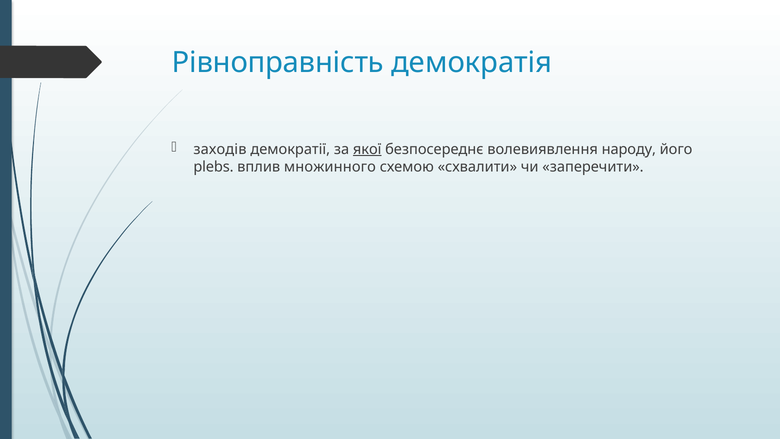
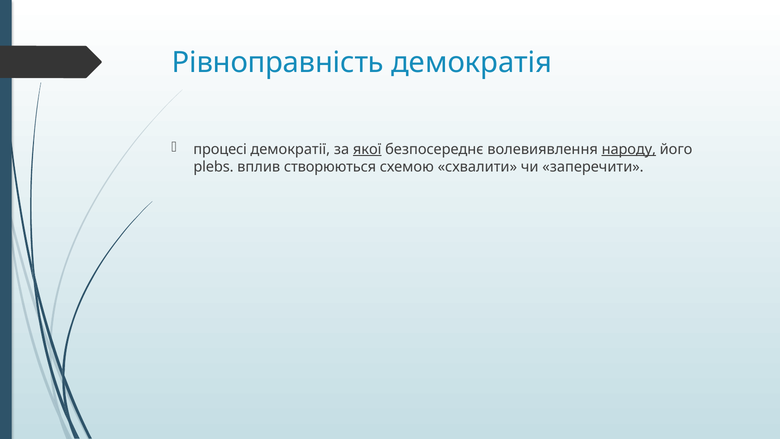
заходів: заходів -> процесі (220, 149)
народу underline: none -> present (629, 149)
множинного: множинного -> створюються (330, 167)
